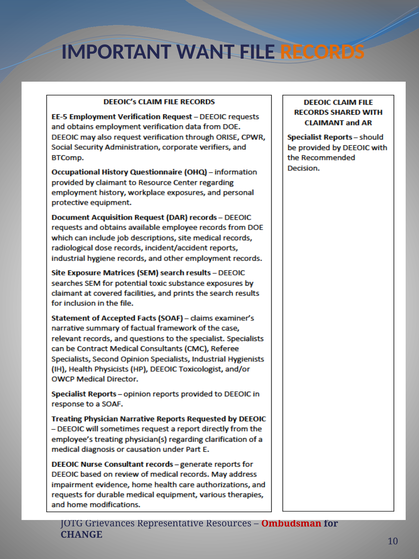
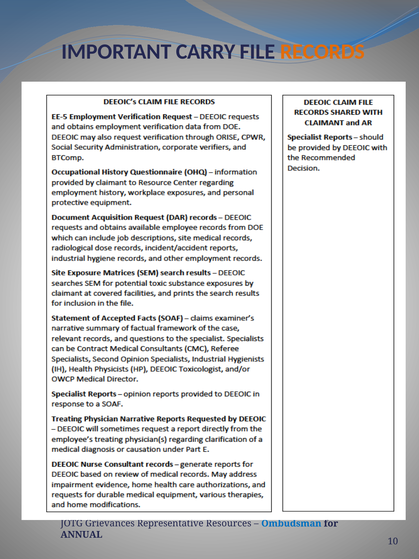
WANT: WANT -> CARRY (206, 51)
Ombudsman colour: red -> blue (291, 523)
CHANGE: CHANGE -> ANNUAL (81, 534)
